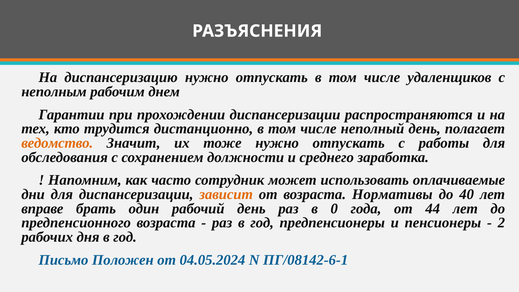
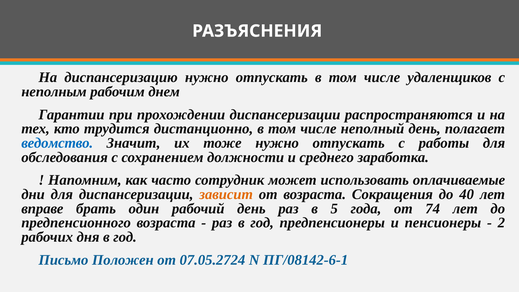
ведомство colour: orange -> blue (57, 143)
Нормативы: Нормативы -> Сокращения (392, 194)
0: 0 -> 5 (334, 209)
44: 44 -> 74 (433, 209)
04.05.2024: 04.05.2024 -> 07.05.2724 (212, 260)
